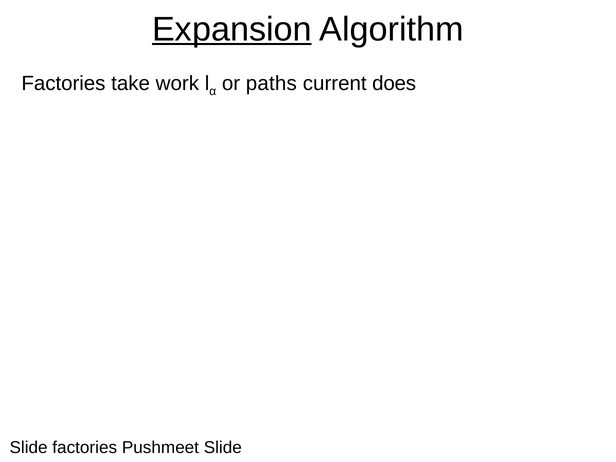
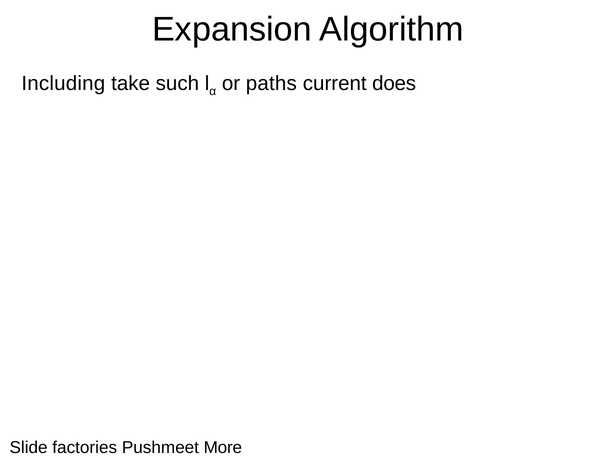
Expansion underline: present -> none (232, 29)
Factories: Factories -> Including (63, 84)
work: work -> such (177, 84)
Pushmeet Slide: Slide -> More (223, 448)
